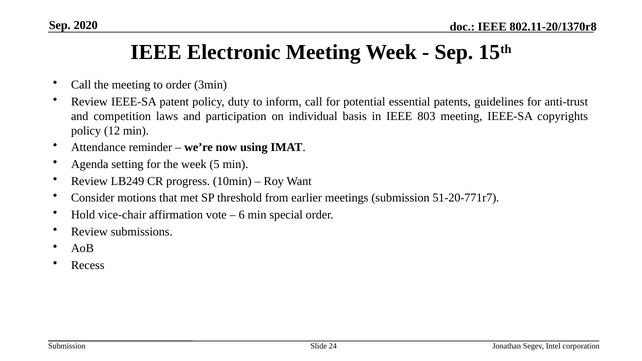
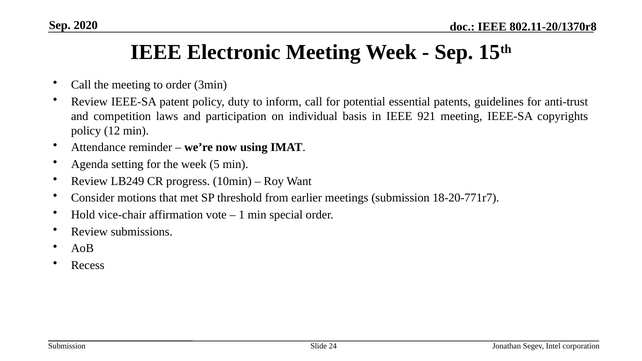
803: 803 -> 921 (426, 116)
51-20-771r7: 51-20-771r7 -> 18-20-771r7 (466, 198)
6: 6 -> 1 (242, 215)
